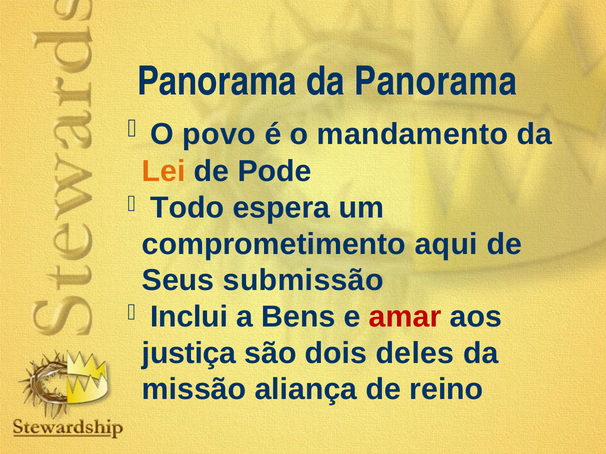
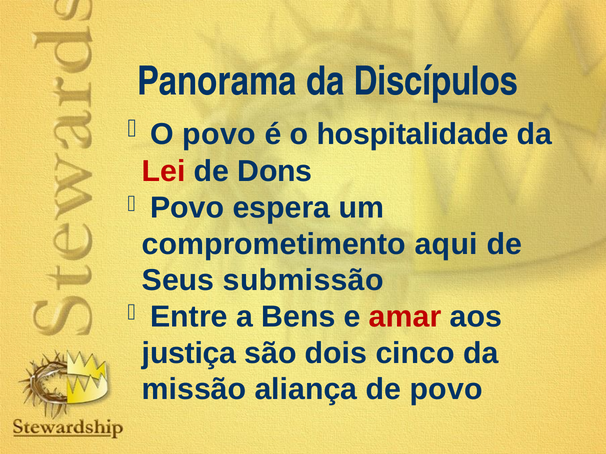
da Panorama: Panorama -> Discípulos (436, 82)
mandamento: mandamento -> hospitalidade (413, 135)
Lei colour: orange -> red (164, 172)
Pode: Pode -> Dons (275, 172)
Todo: Todo -> Povo (187, 208)
Inclui: Inclui -> Entre (189, 317)
deles: deles -> cinco (415, 353)
de reino: reino -> povo (446, 390)
